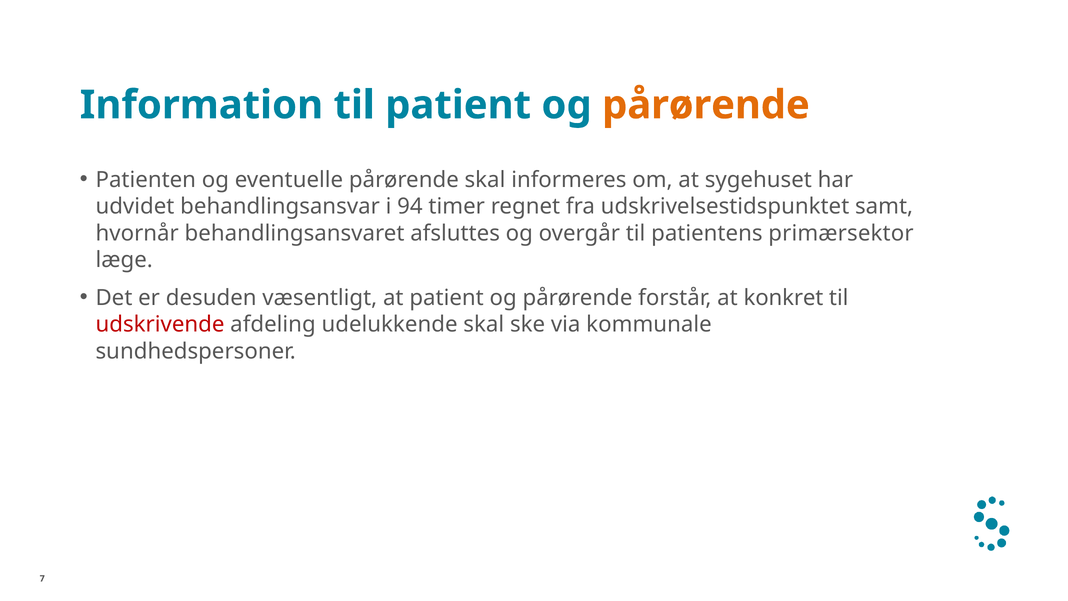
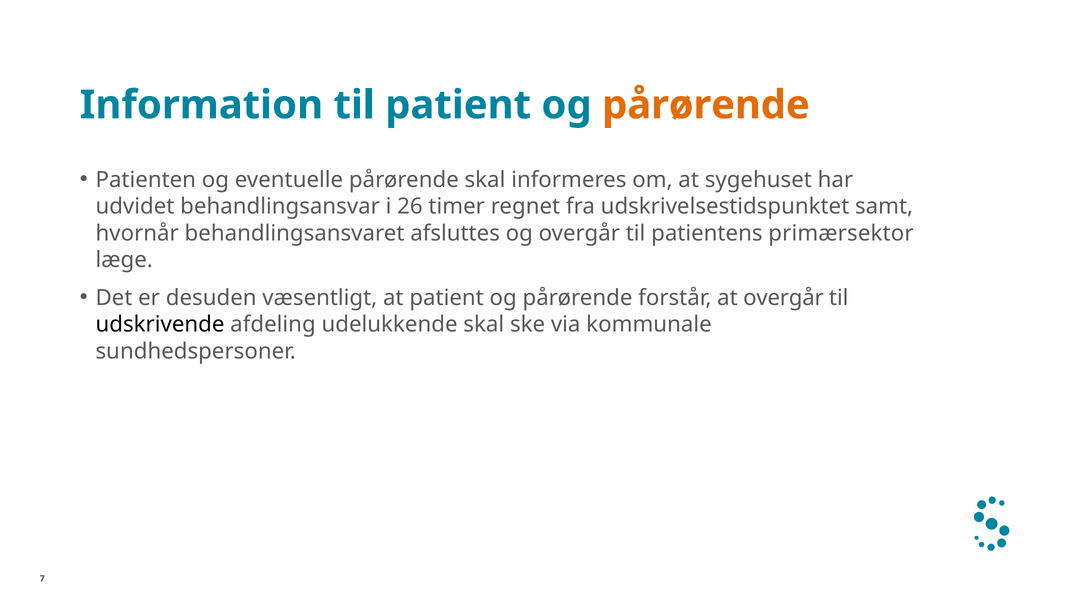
94: 94 -> 26 (410, 206)
at konkret: konkret -> overgår (783, 298)
udskrivende colour: red -> black (160, 324)
